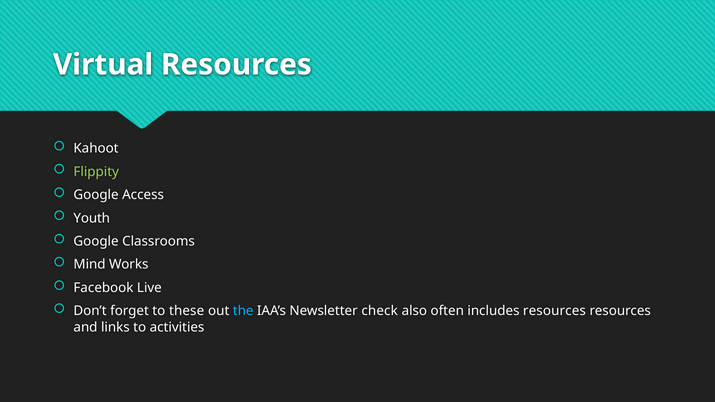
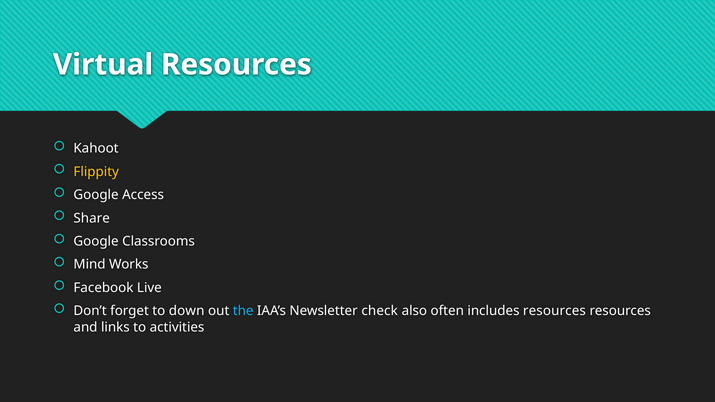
Flippity colour: light green -> yellow (96, 172)
Youth: Youth -> Share (92, 218)
these: these -> down (187, 311)
